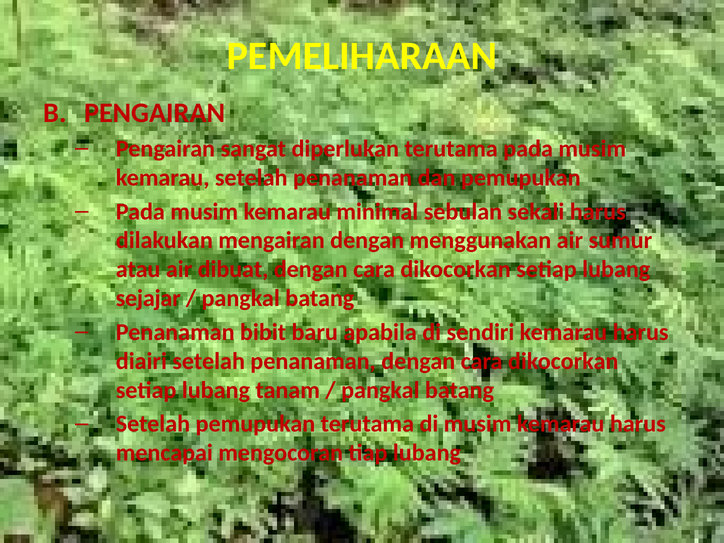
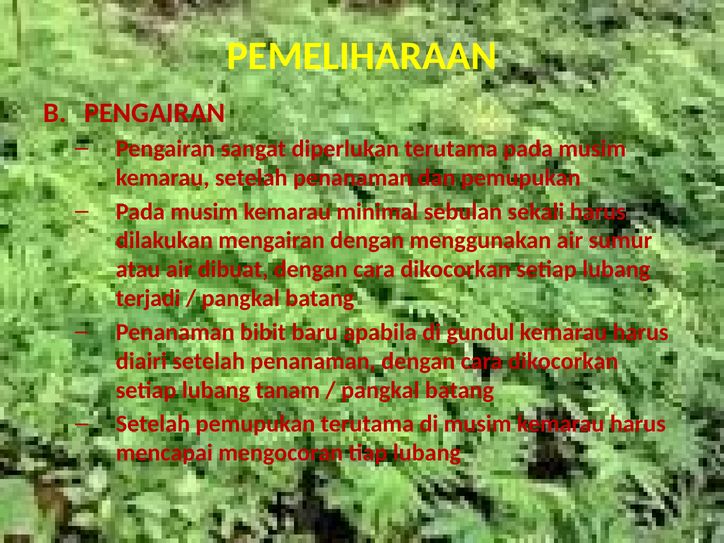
sejajar: sejajar -> terjadi (148, 298)
sendiri: sendiri -> gundul (481, 332)
